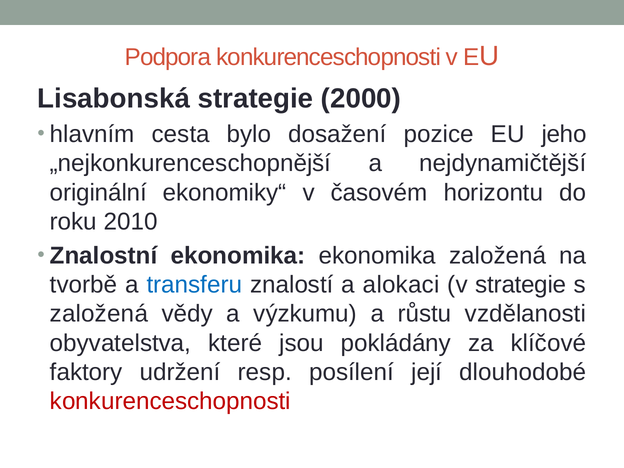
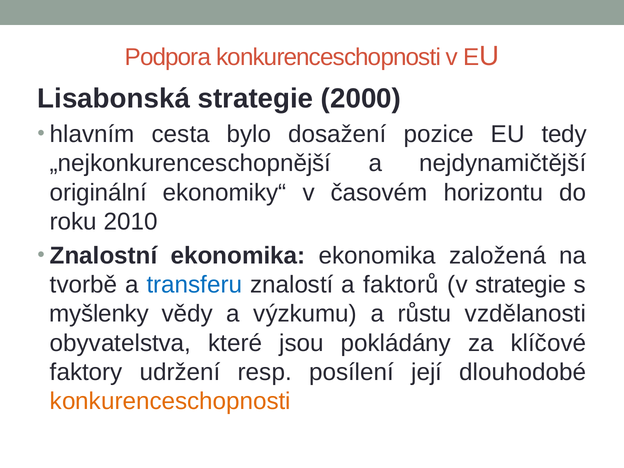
jeho: jeho -> tedy (564, 134)
alokaci: alokaci -> faktorů (401, 285)
založená: založená -> myšlenky (99, 314)
konkurenceschopnosti colour: red -> orange (170, 401)
